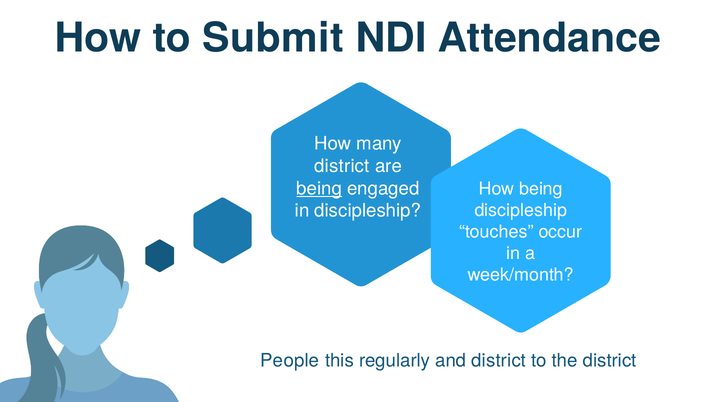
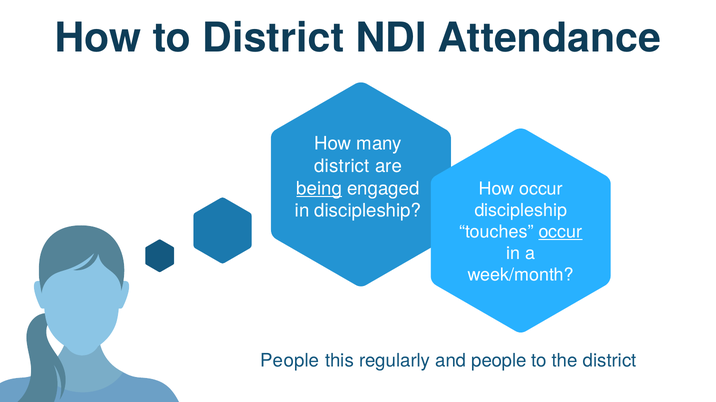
to Submit: Submit -> District (273, 38)
How being: being -> occur (541, 189)
occur underline: none -> present (560, 232)
and district: district -> people (499, 361)
